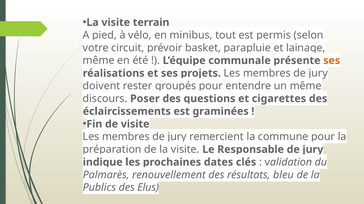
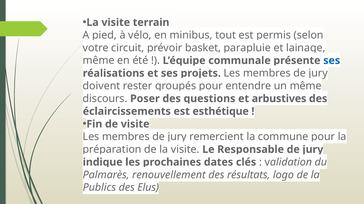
ses colour: orange -> blue (332, 61)
cigarettes: cigarettes -> arbustives (279, 99)
graminées: graminées -> esthétique (221, 112)
bleu: bleu -> logo (283, 175)
